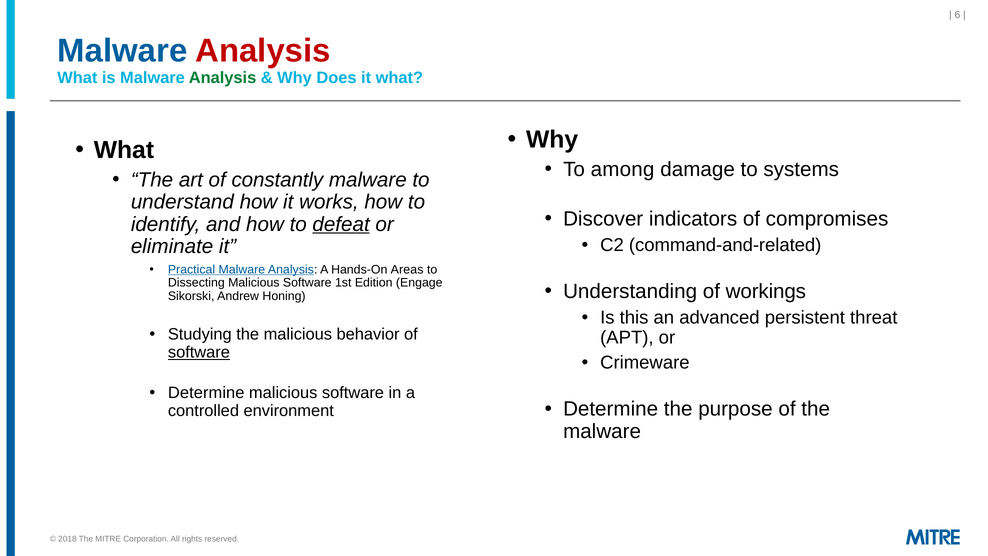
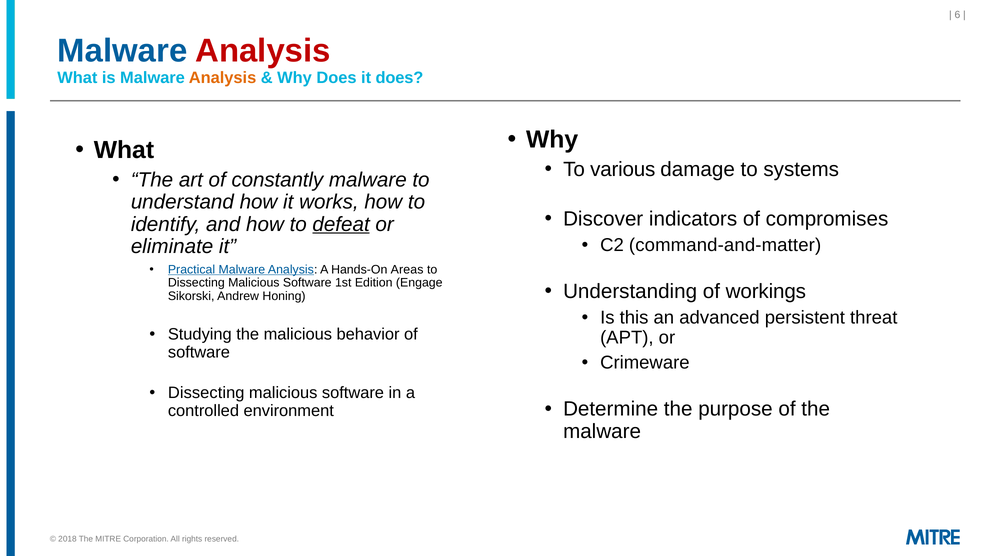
Analysis colour: green -> orange (223, 78)
it what: what -> does (399, 78)
among: among -> various (623, 169)
command-and-related: command-and-related -> command-and-matter (725, 245)
software underline: present -> none (199, 352)
Determine: Determine -> Dissecting (206, 393)
